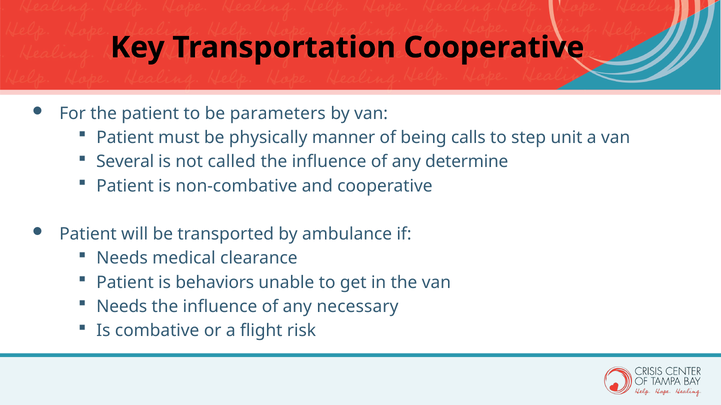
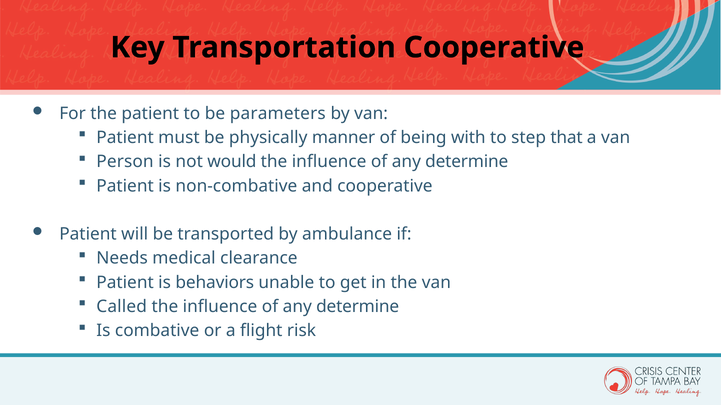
calls: calls -> with (468, 138)
unit: unit -> that (567, 138)
Several: Several -> Person (125, 162)
called: called -> would (232, 162)
Needs: Needs -> Called (122, 307)
necessary: necessary -> determine (358, 307)
